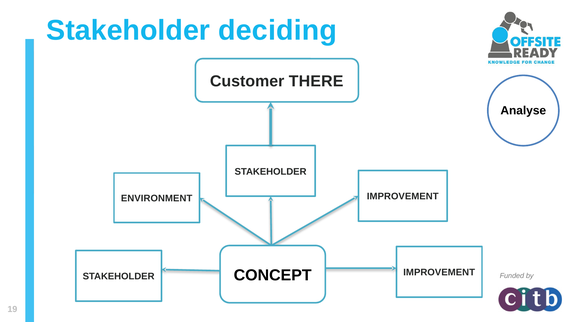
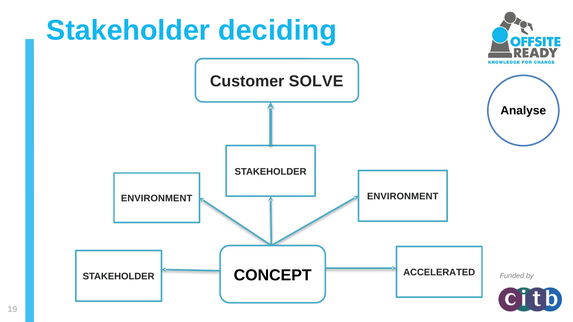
THERE: THERE -> SOLVE (316, 81)
IMPROVEMENT: IMPROVEMENT -> ENVIRONMENT (403, 197)
IMPROVEMENT: IMPROVEMENT -> ACCELERATED (439, 273)
